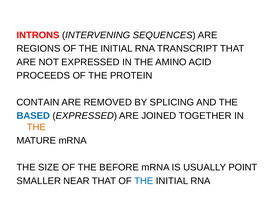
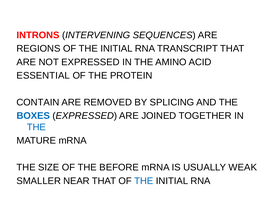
PROCEEDS: PROCEEDS -> ESSENTIAL (43, 76)
BASED: BASED -> BOXES (33, 116)
THE colour: orange -> blue (36, 127)
POINT: POINT -> WEAK (243, 168)
